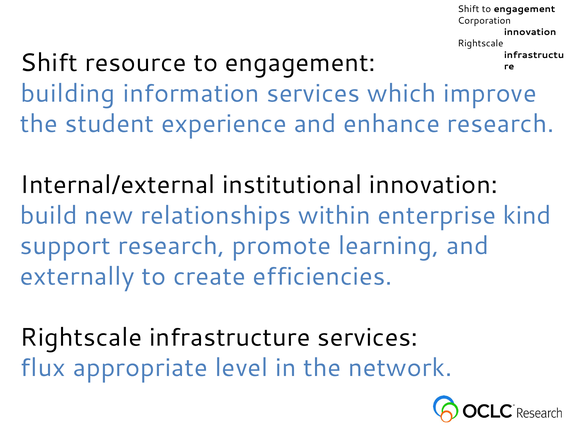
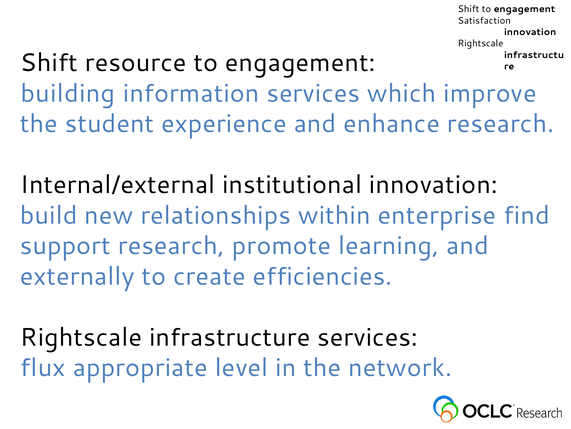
Corporation: Corporation -> Satisfaction (484, 21)
kind: kind -> find (527, 215)
